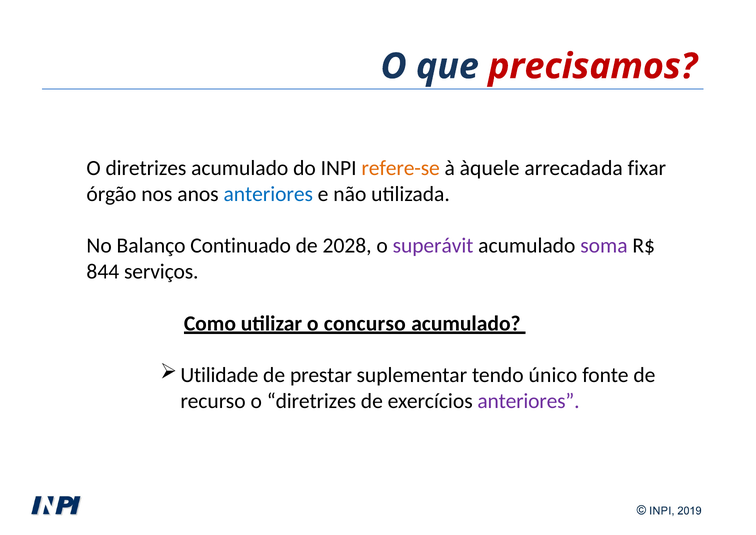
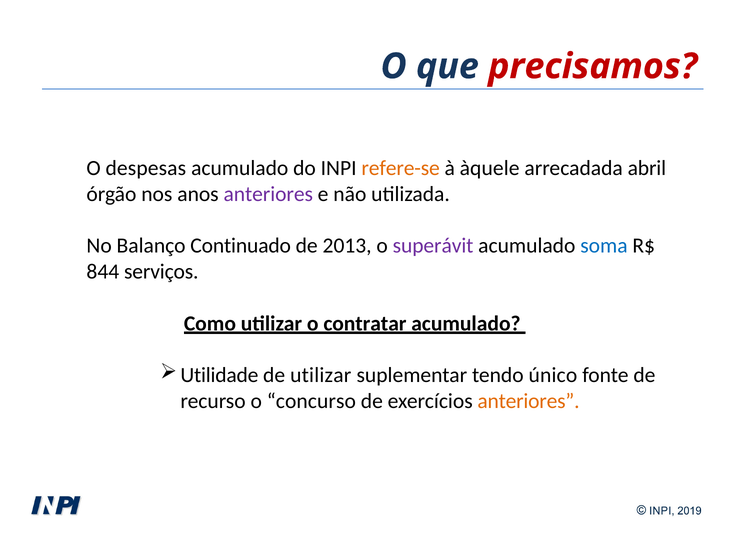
diretrizes: diretrizes -> despesas (146, 168)
fixar: fixar -> abril (647, 168)
anteriores colour: blue -> purple (268, 194)
2028: 2028 -> 2013 (347, 246)
soma colour: purple -> blue (604, 246)
concurso: concurso -> contratar (365, 323)
de prestar: prestar -> utilizar (321, 375)
recurso o diretrizes: diretrizes -> concurso (311, 401)
anteriores colour: purple -> orange (529, 401)
